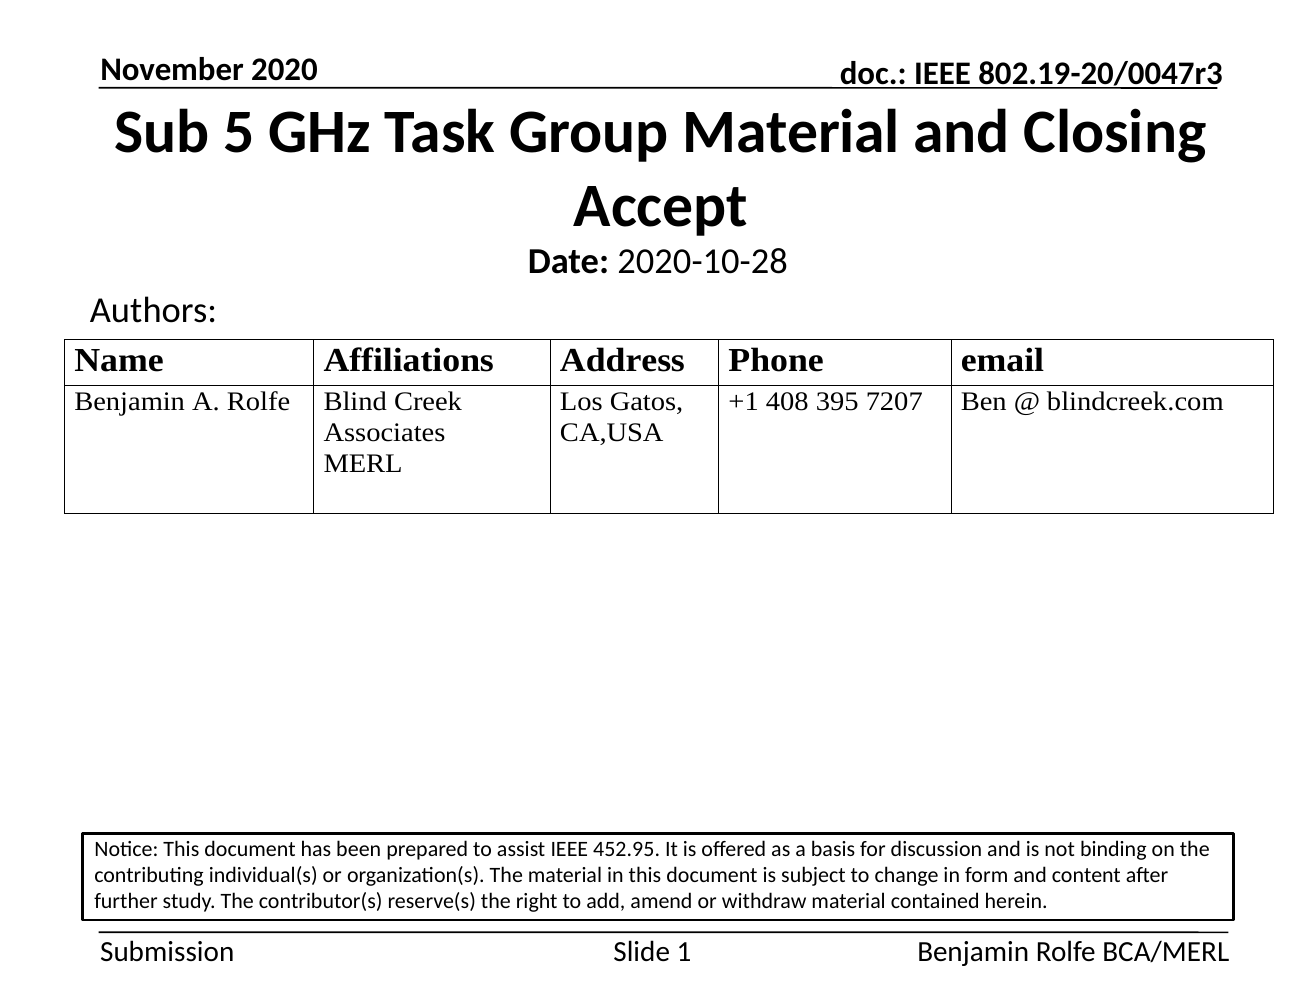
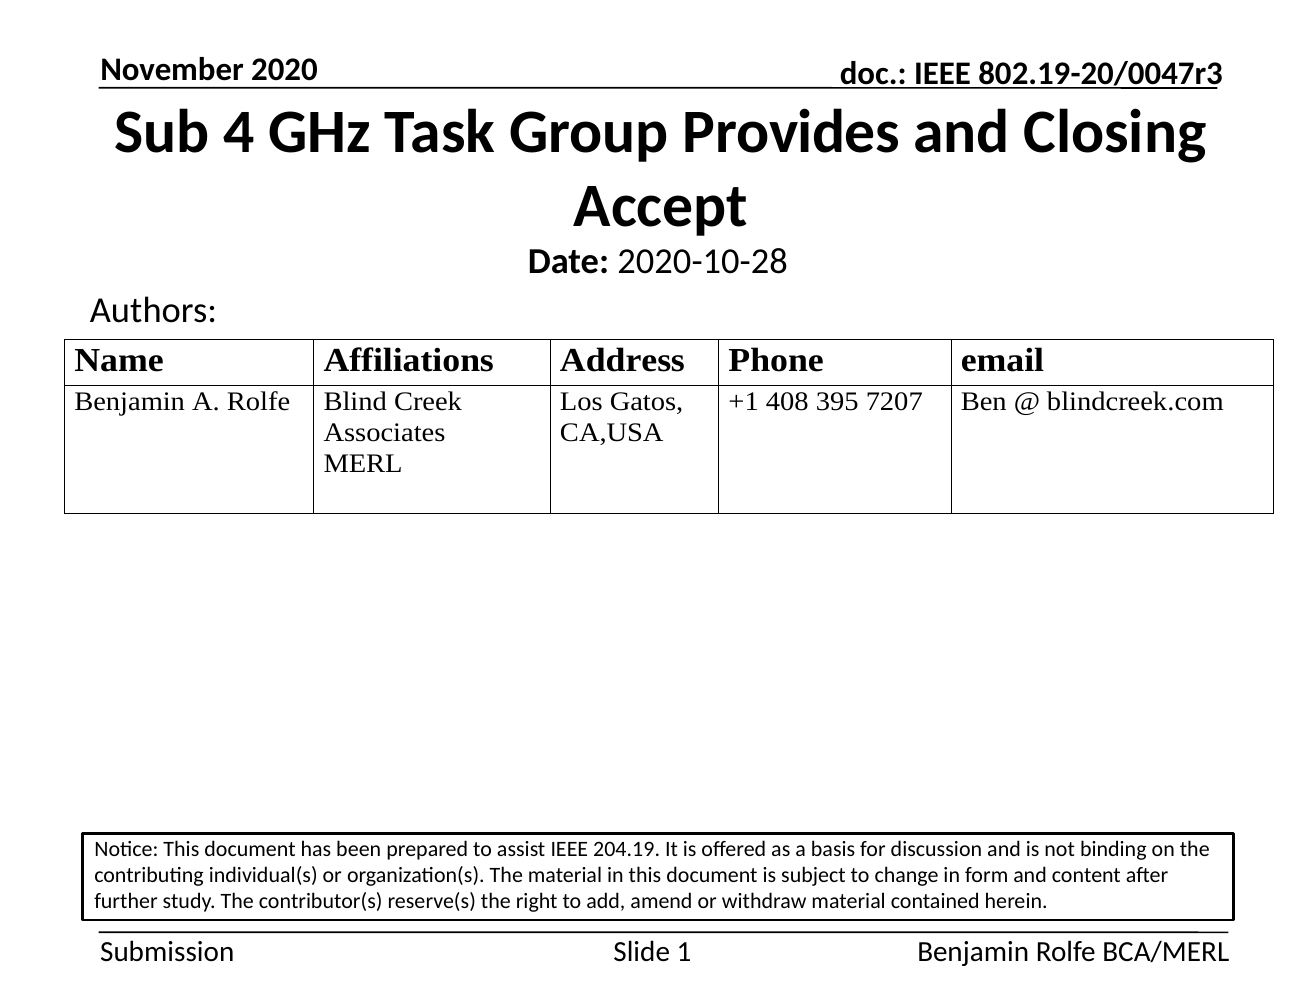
5: 5 -> 4 (239, 132)
Group Material: Material -> Provides (791, 132)
452.95: 452.95 -> 204.19 (627, 849)
